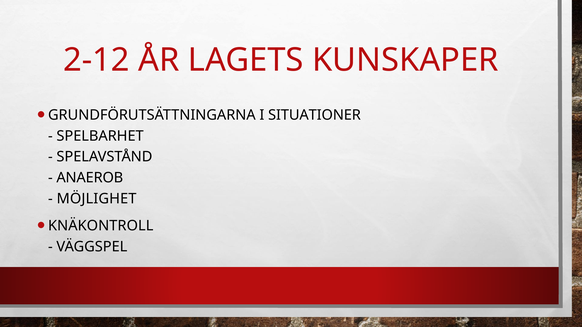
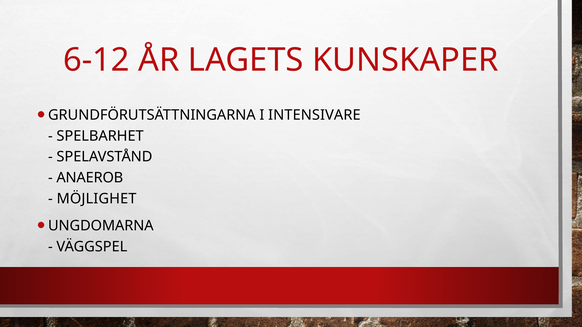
2-12: 2-12 -> 6-12 (96, 60)
SITUATIONER: SITUATIONER -> INTENSIVARE (314, 115)
KNÄKONTROLL: KNÄKONTROLL -> UNGDOMARNA (101, 226)
